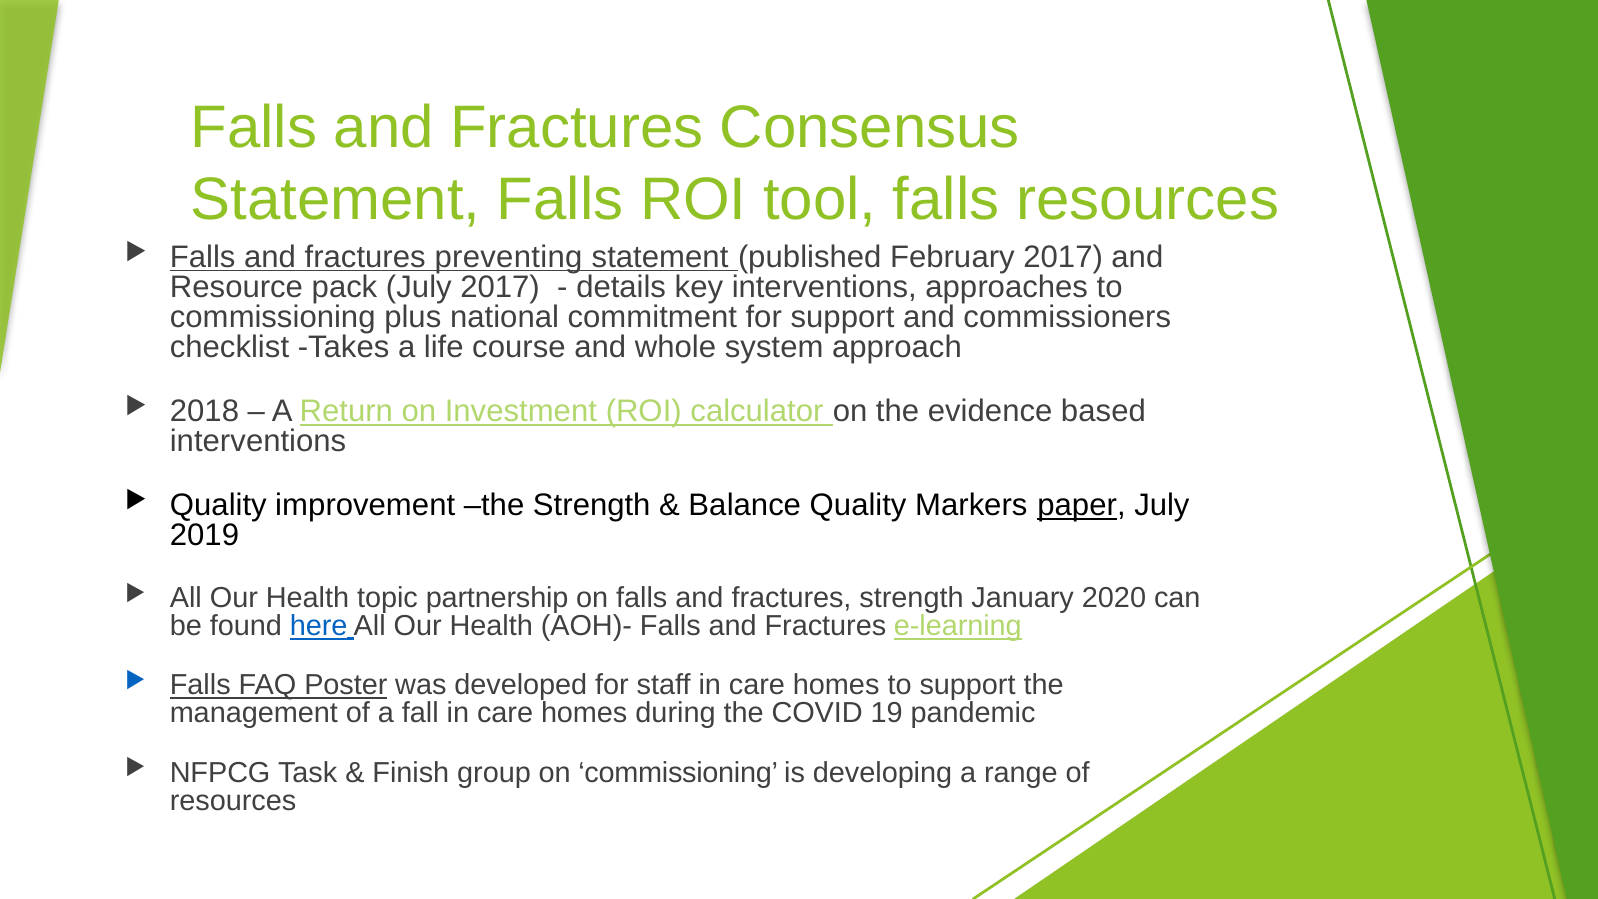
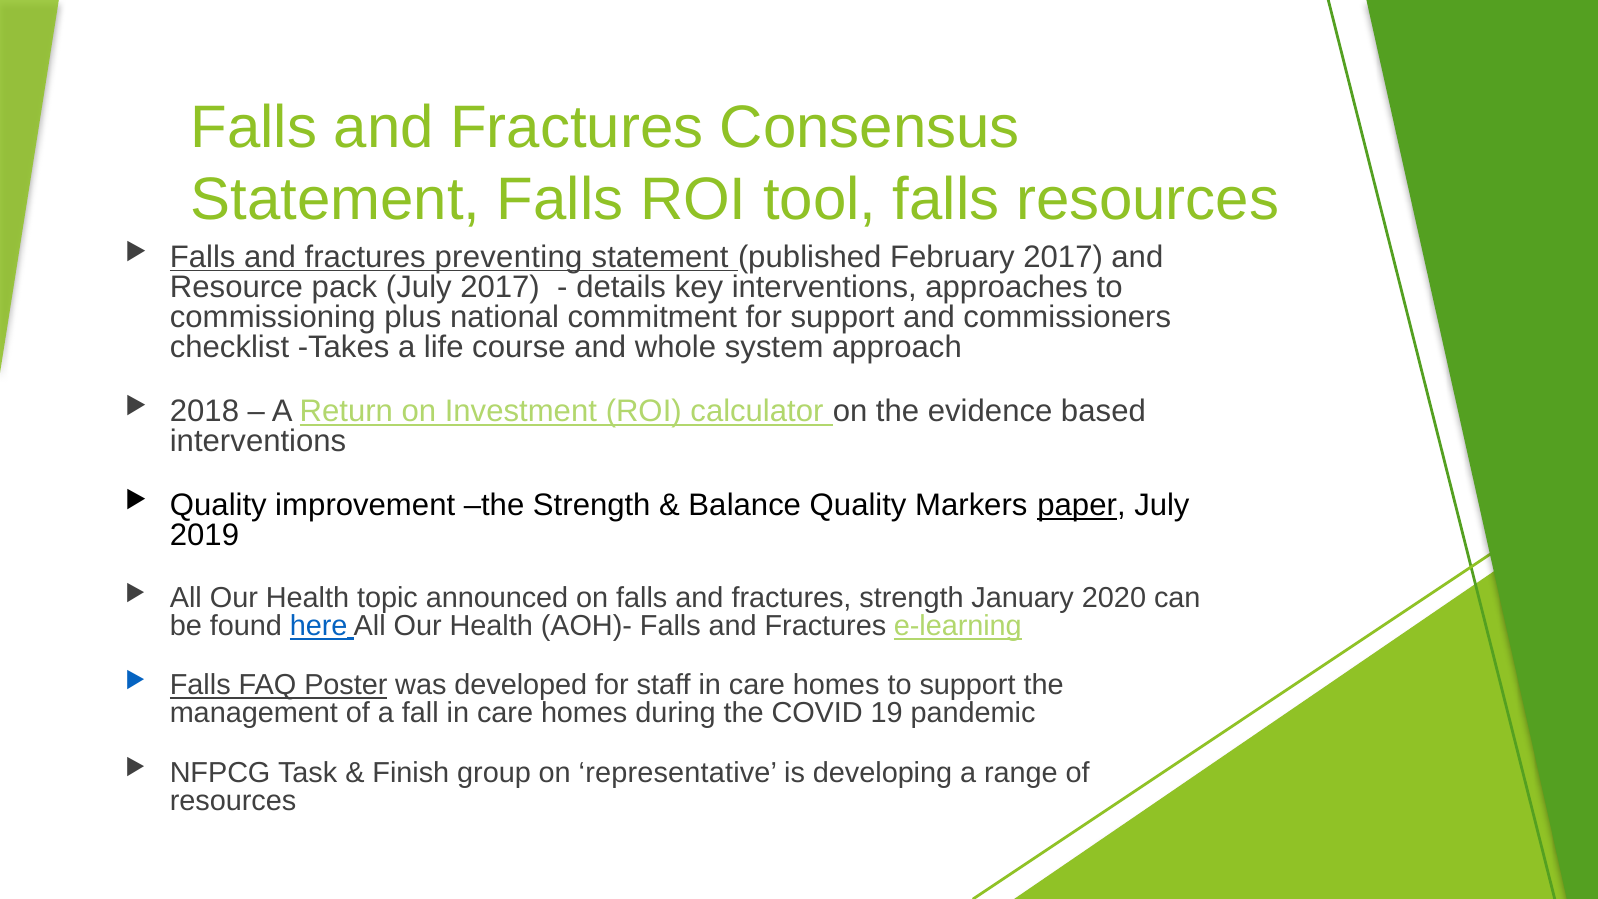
partnership: partnership -> announced (497, 598)
on commissioning: commissioning -> representative (678, 772)
